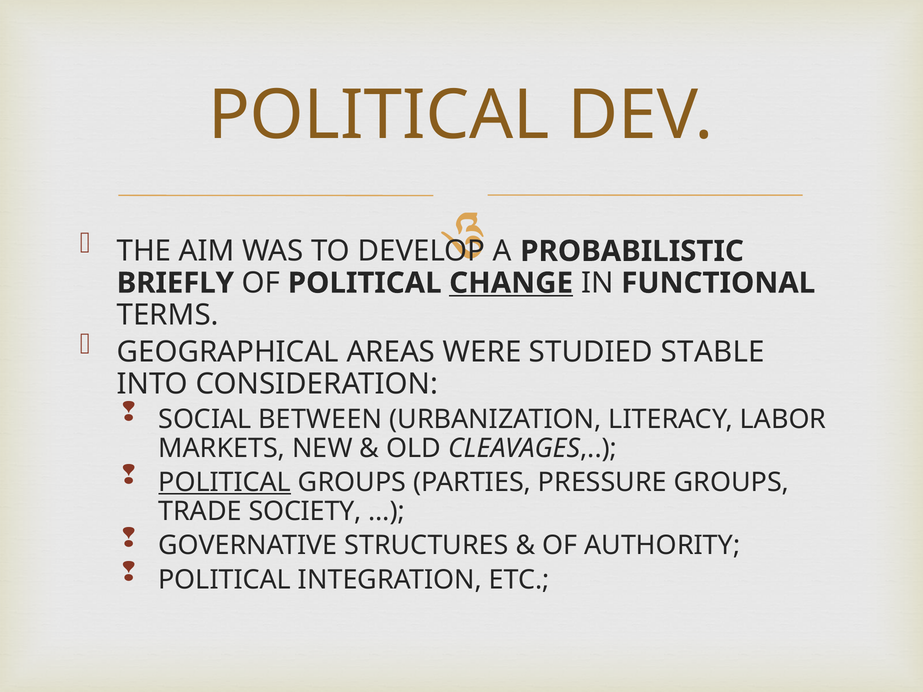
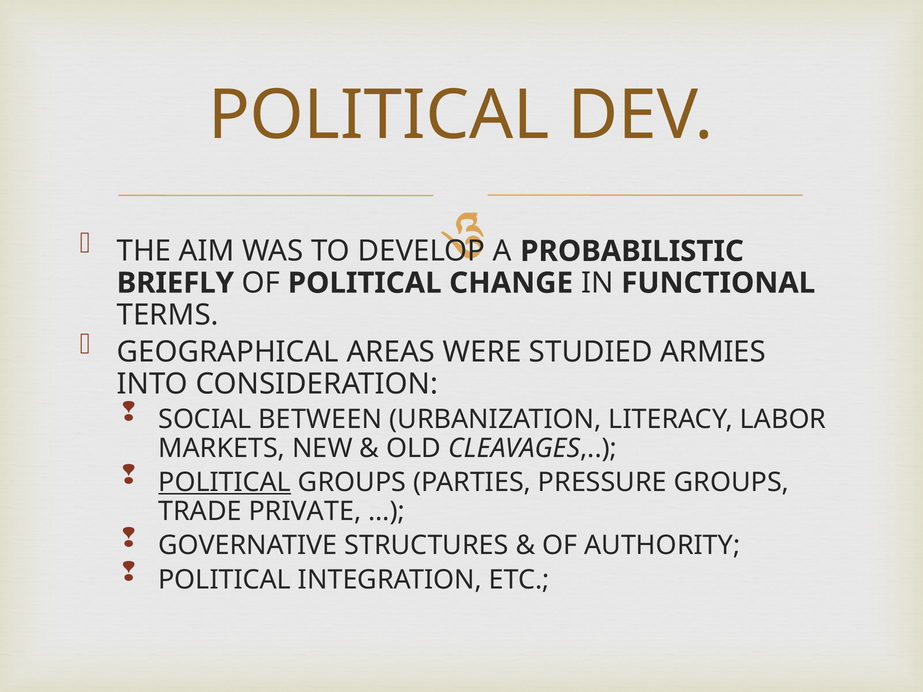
CHANGE underline: present -> none (511, 283)
STABLE: STABLE -> ARMIES (713, 352)
SOCIETY: SOCIETY -> PRIVATE (305, 512)
